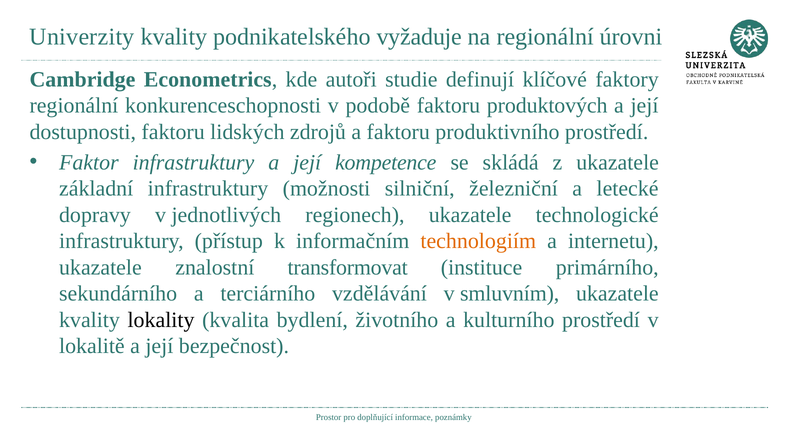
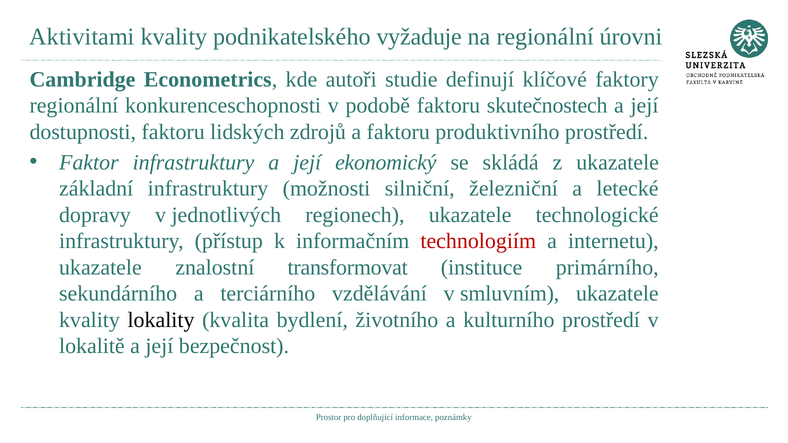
Univerzity: Univerzity -> Aktivitami (82, 37)
produktových: produktových -> skutečnostech (547, 106)
kompetence: kompetence -> ekonomický (386, 163)
technologiím colour: orange -> red (478, 241)
